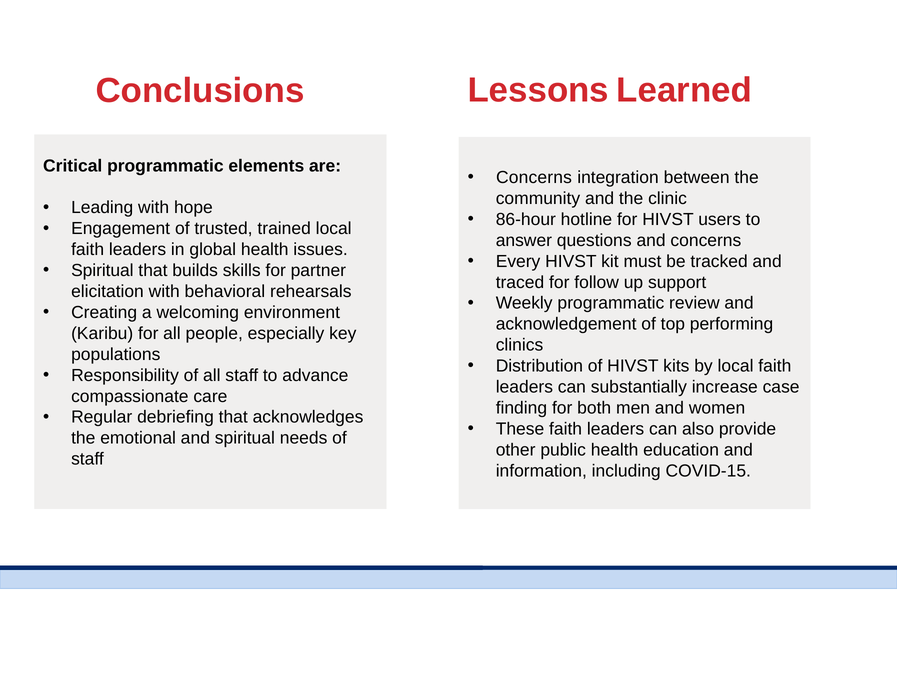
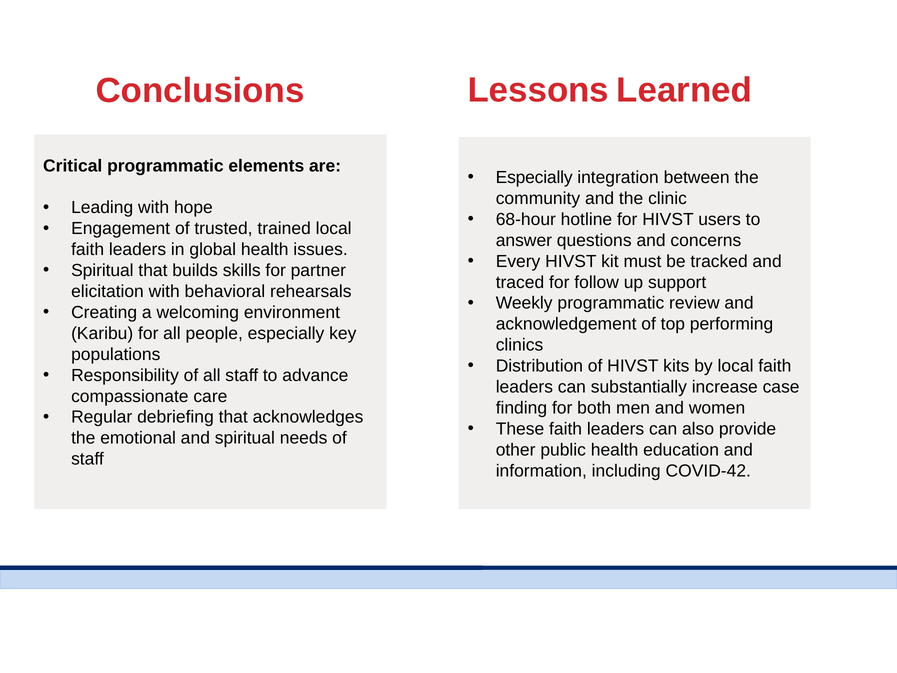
Concerns: Concerns -> Especially (534, 177)
86-hour: 86-hour -> 68-hour (526, 219)
COVID-15: COVID-15 -> COVID-42 (708, 471)
